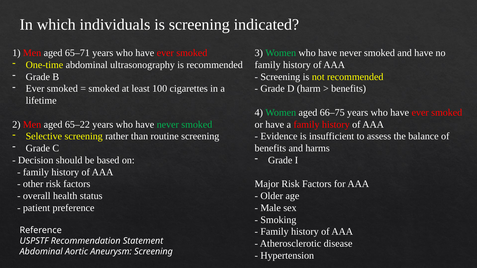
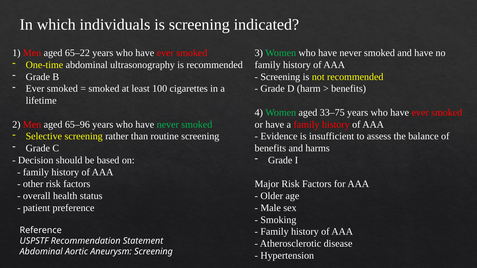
65–71: 65–71 -> 65–22 (77, 53)
66–75: 66–75 -> 33–75 (332, 113)
65–22: 65–22 -> 65–96 (77, 125)
